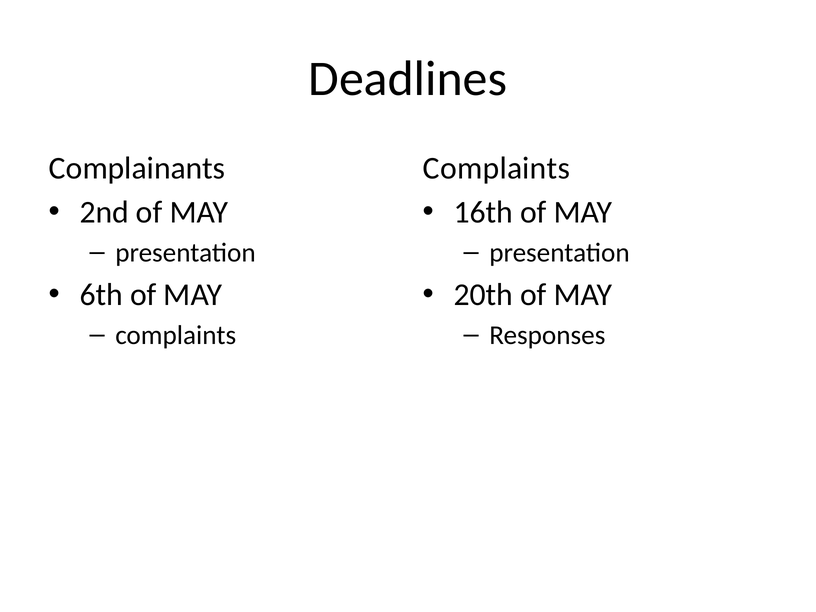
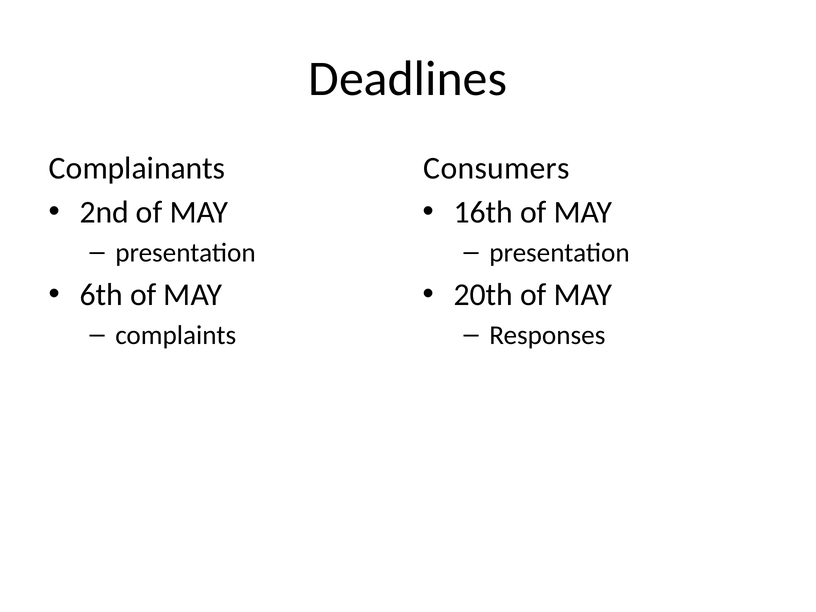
Complaints: Complaints -> Consumers (497, 168)
